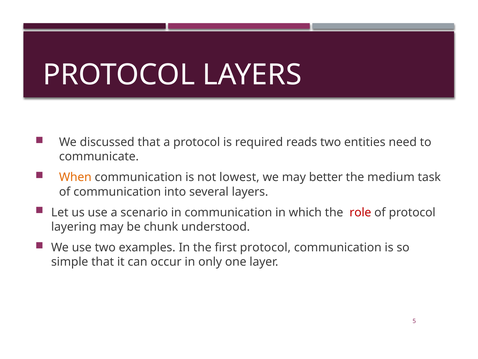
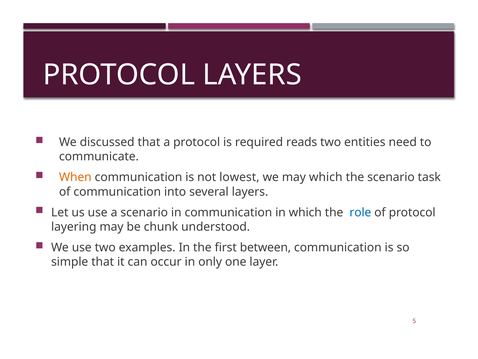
may better: better -> which (326, 177)
the medium: medium -> scenario (391, 177)
role colour: red -> blue (360, 212)
first protocol: protocol -> between (265, 247)
